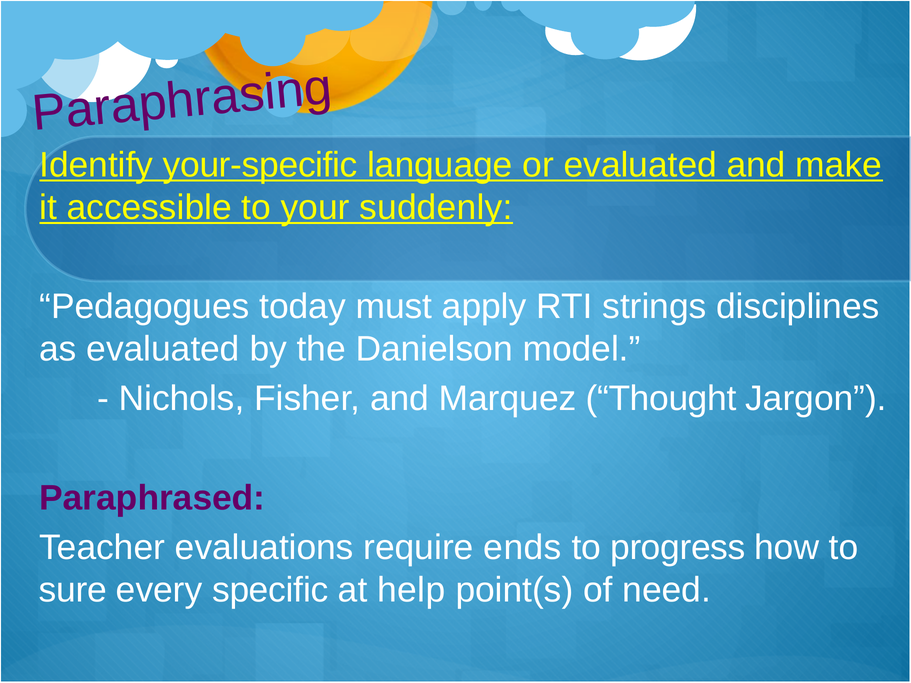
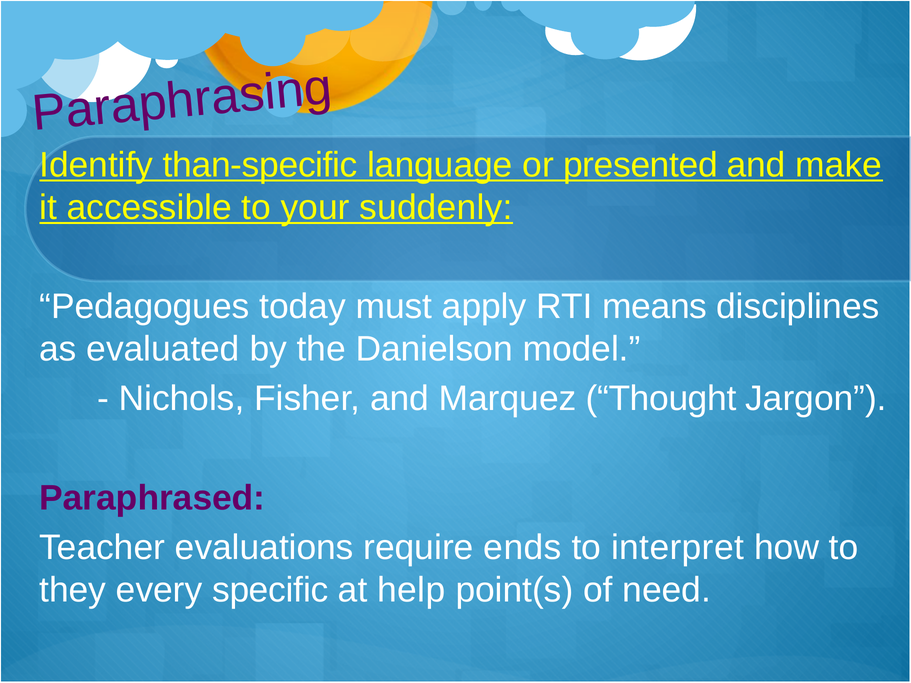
your-specific: your-specific -> than-specific (260, 165)
or evaluated: evaluated -> presented (640, 165)
strings: strings -> means (655, 307)
progress: progress -> interpret (678, 548)
sure: sure -> they (73, 590)
